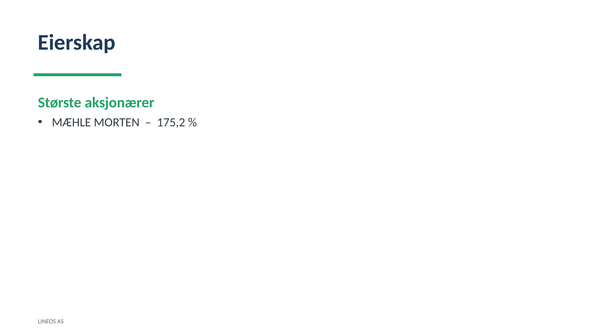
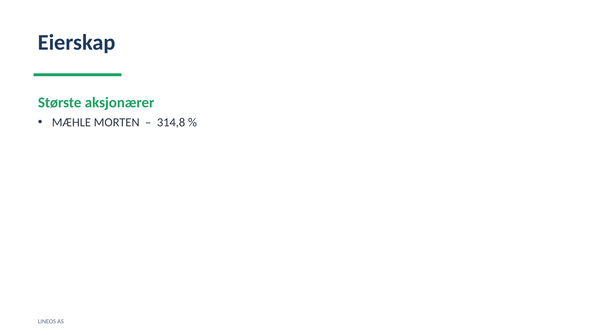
175,2: 175,2 -> 314,8 (171, 123)
